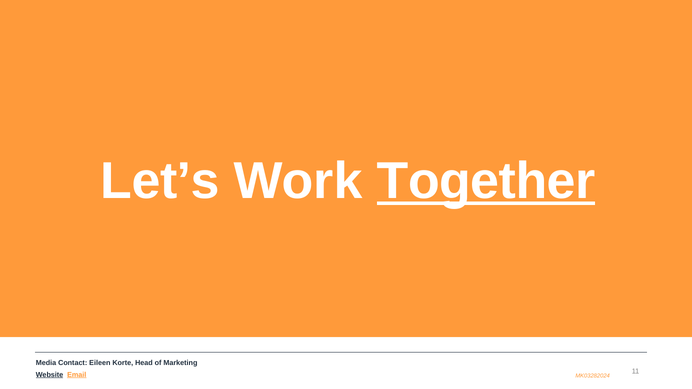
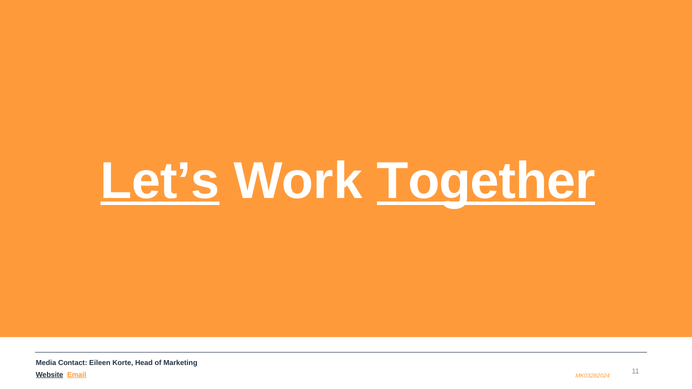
Let’s underline: none -> present (160, 181)
